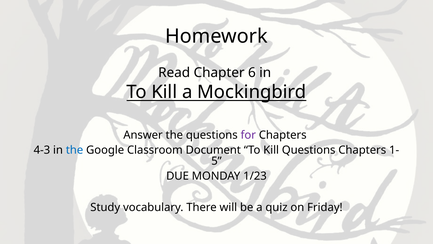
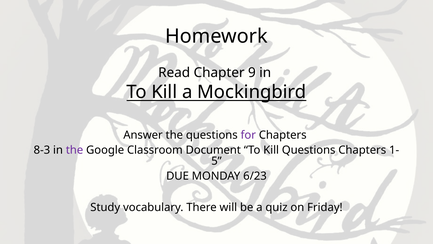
6: 6 -> 9 (252, 73)
4-3: 4-3 -> 8-3 (42, 150)
the colour: blue -> purple (75, 150)
1/23: 1/23 -> 6/23 (255, 176)
